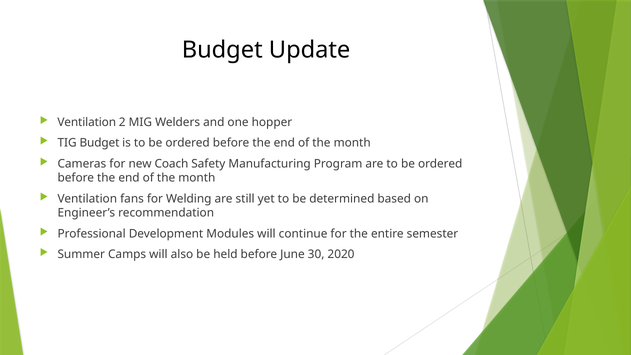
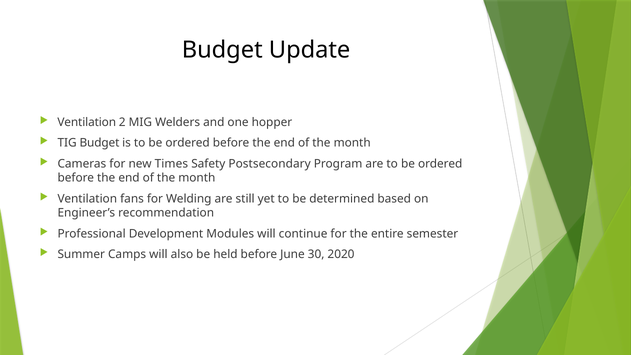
Coach: Coach -> Times (171, 164)
Manufacturing: Manufacturing -> Postsecondary (270, 164)
